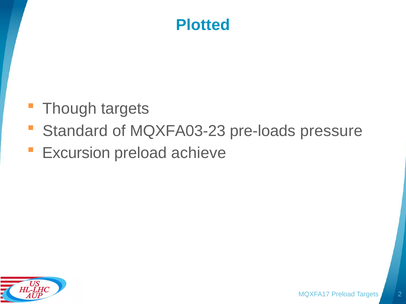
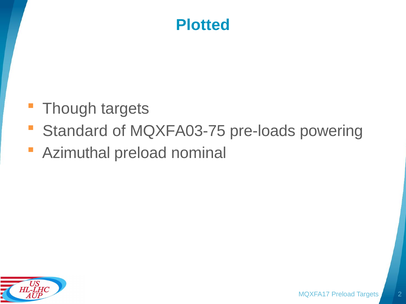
MQXFA03-23: MQXFA03-23 -> MQXFA03-75 (178, 131)
pressure: pressure -> powering (331, 131)
Excursion: Excursion -> Azimuthal (76, 153)
achieve: achieve -> nominal (199, 153)
